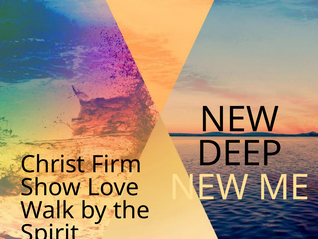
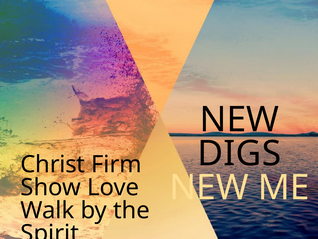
DEEP: DEEP -> DIGS (239, 153)
